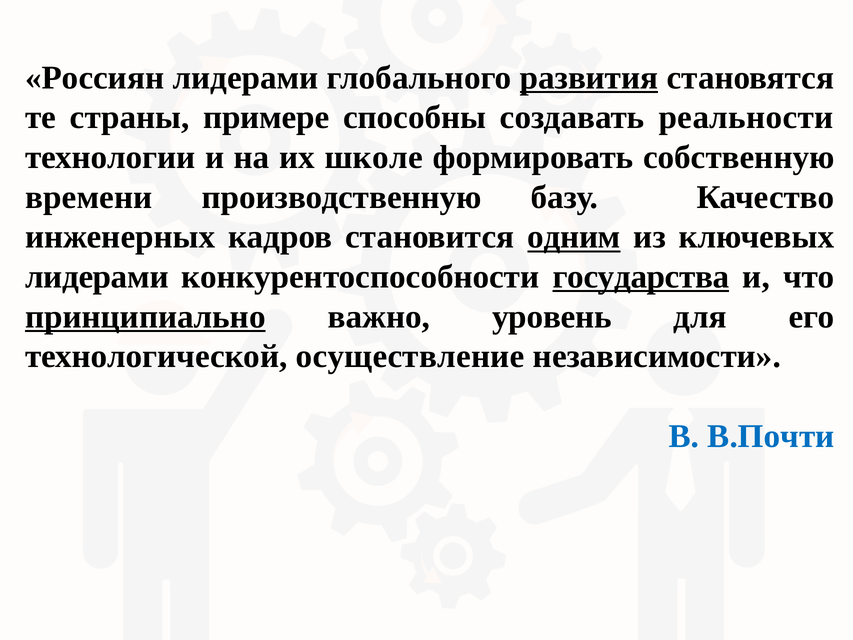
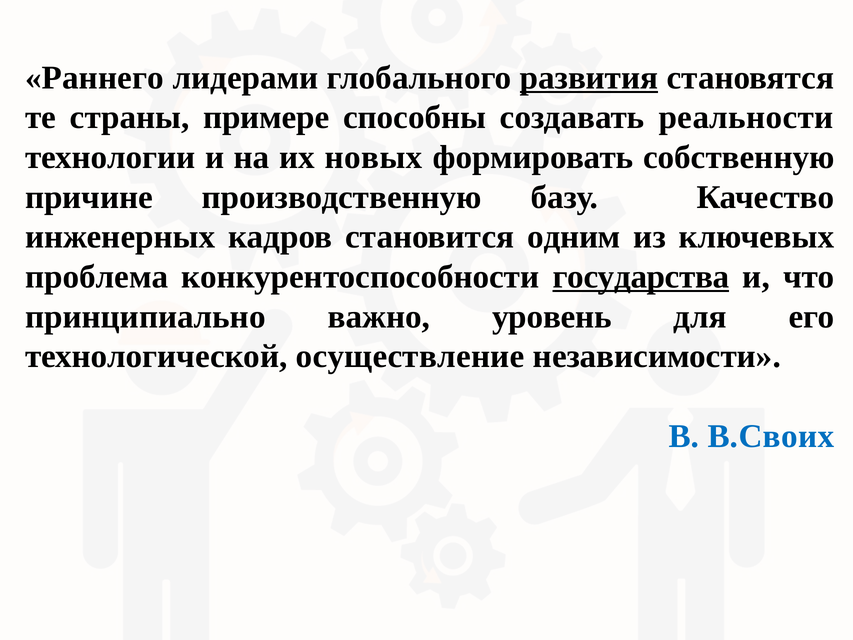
Россиян: Россиян -> Раннего (95, 78)
школе: школе -> новых (374, 157)
времени: времени -> причине (89, 197)
одним underline: present -> none (574, 237)
лидерами: лидерами -> проблема (97, 277)
принципиально underline: present -> none (145, 317)
В.Почти: В.Почти -> В.Своих (771, 436)
